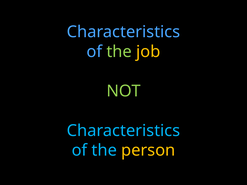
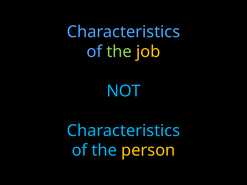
NOT colour: light green -> light blue (124, 91)
